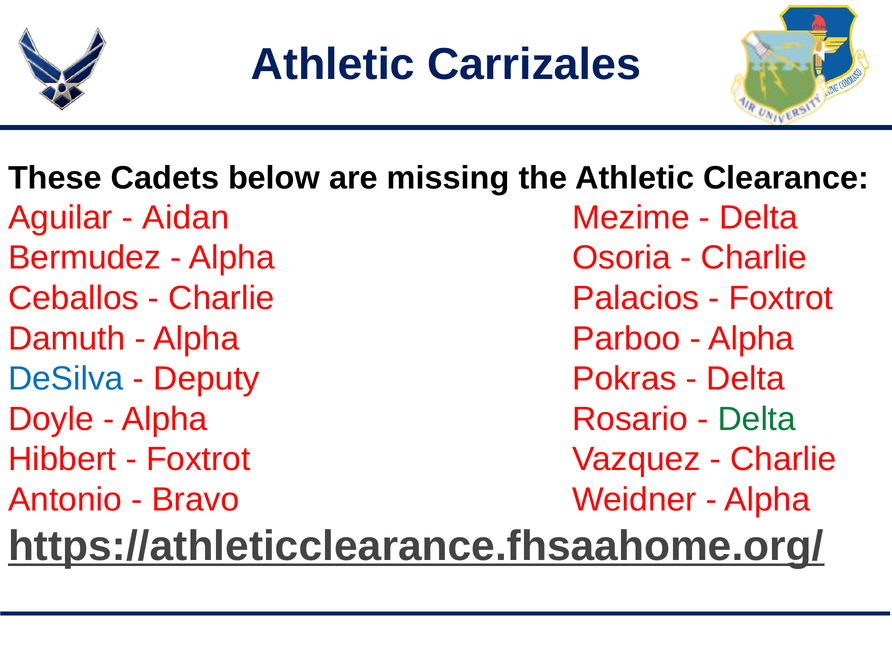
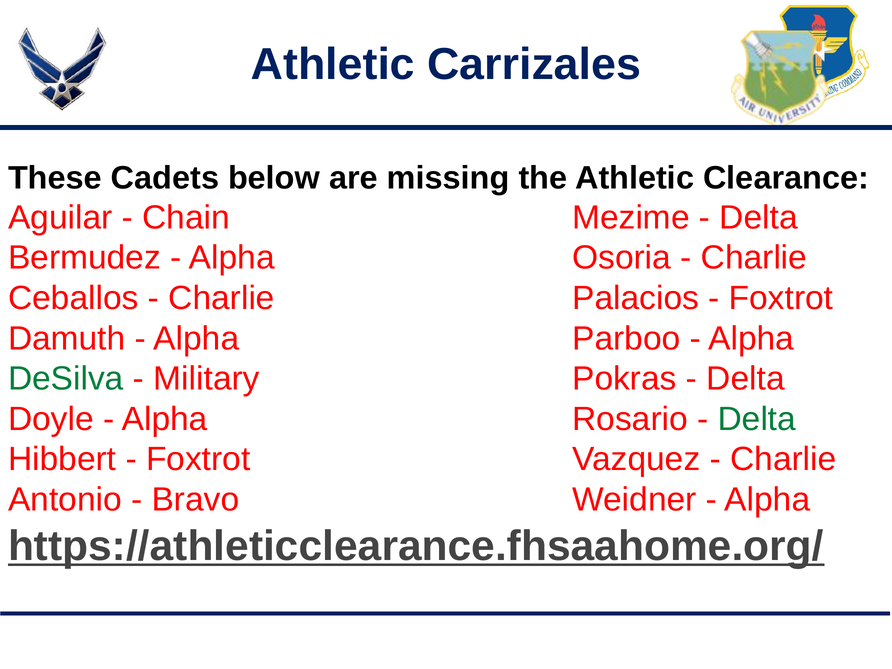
Aidan: Aidan -> Chain (186, 218)
DeSilva colour: blue -> green (66, 379)
Deputy: Deputy -> Military (207, 379)
